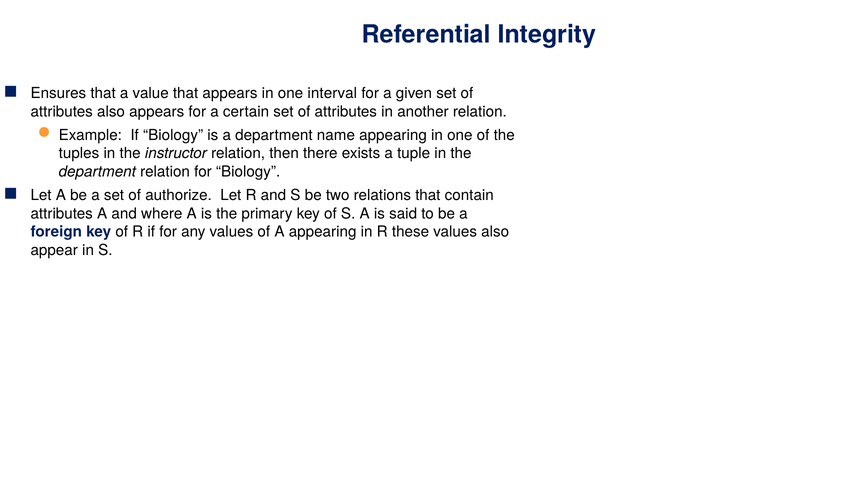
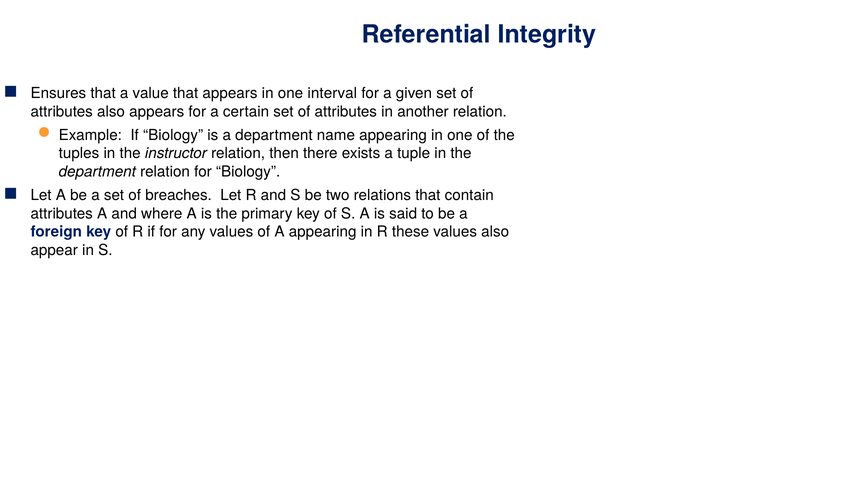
authorize: authorize -> breaches (179, 195)
